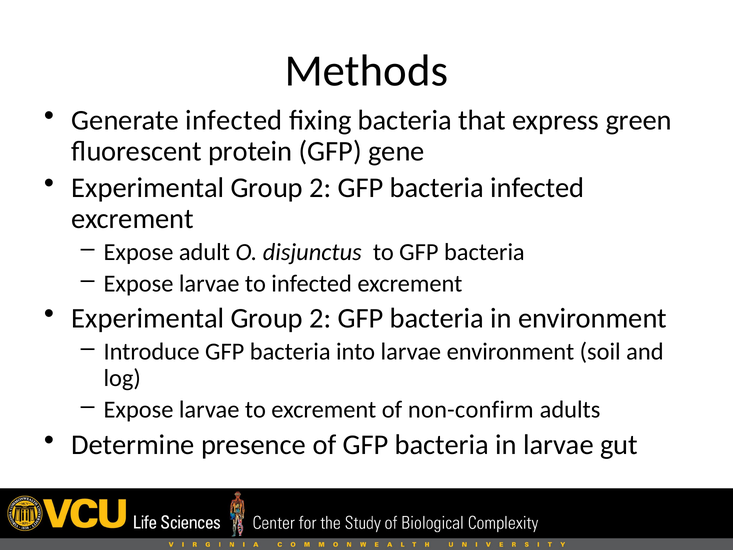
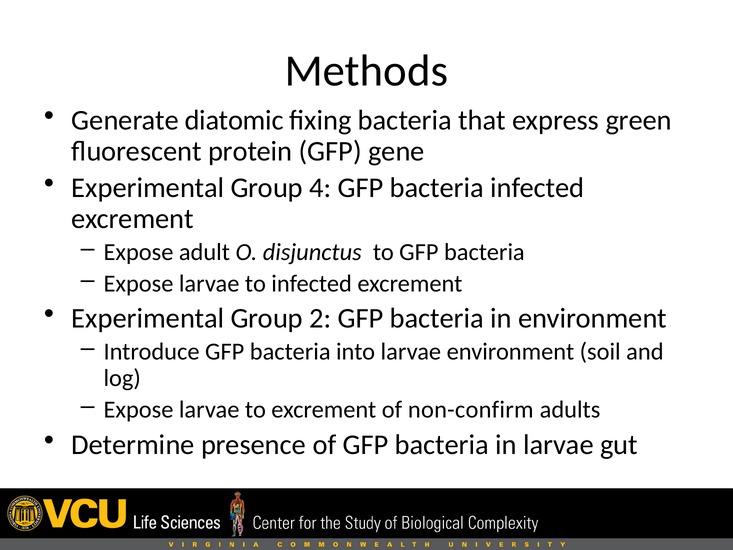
Generate infected: infected -> diatomic (234, 121)
2: 2 -> 4 (320, 188)
